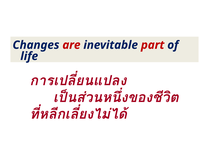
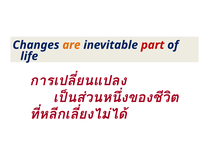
are colour: red -> orange (71, 45)
